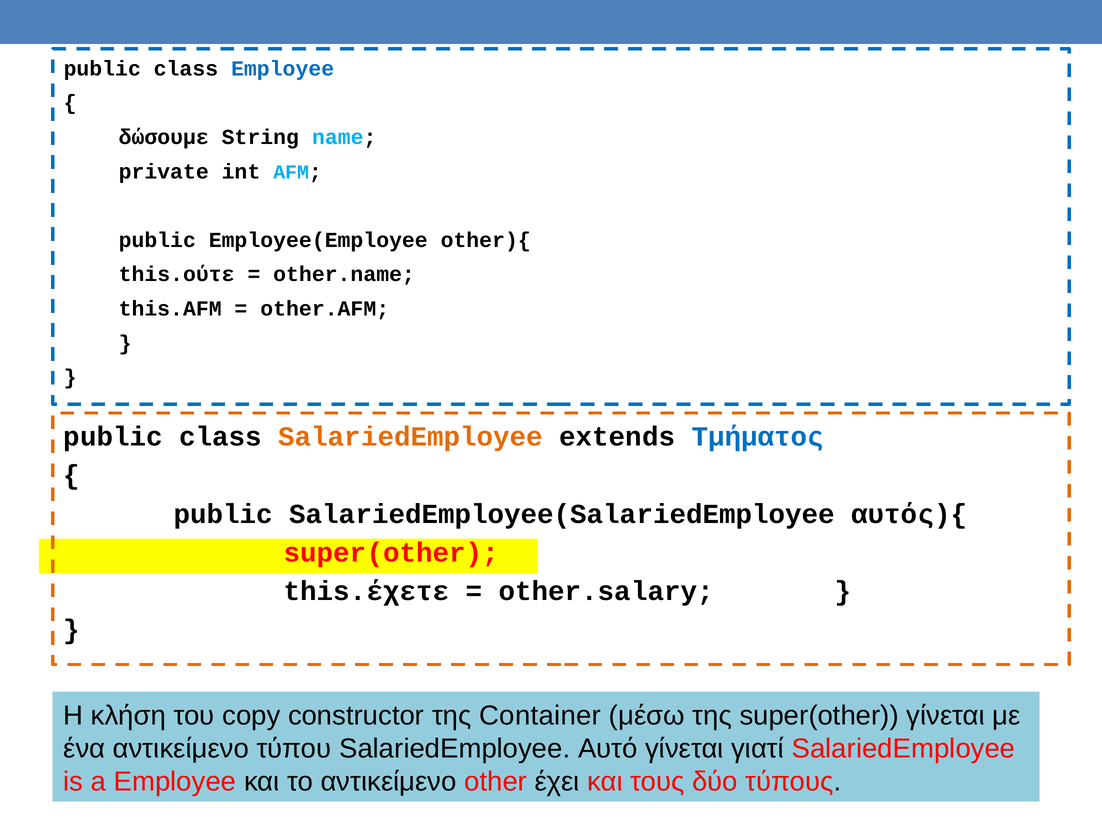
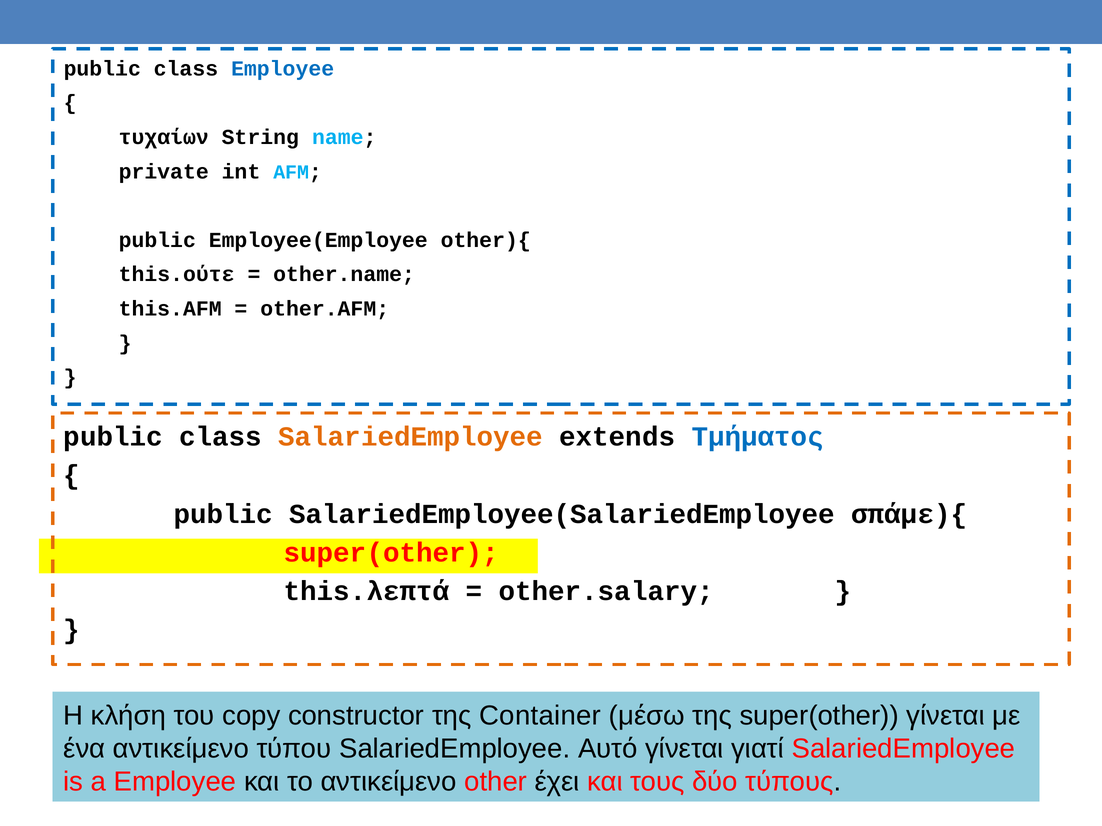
δώσουμε: δώσουμε -> τυχαίων (164, 137)
αυτός){: αυτός){ -> σπάμε){ (909, 514)
this.έχετε: this.έχετε -> this.λεπτά (367, 591)
